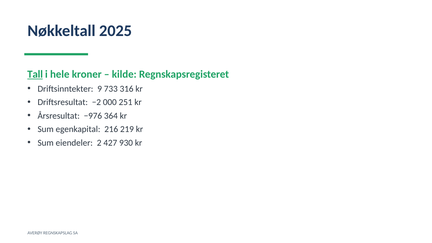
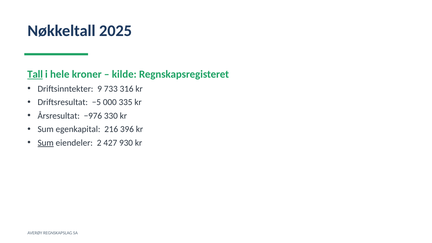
−2: −2 -> −5 (96, 102)
251: 251 -> 335 (126, 102)
364: 364 -> 330 (111, 116)
219: 219 -> 396 (127, 129)
Sum underline: none -> present (46, 143)
